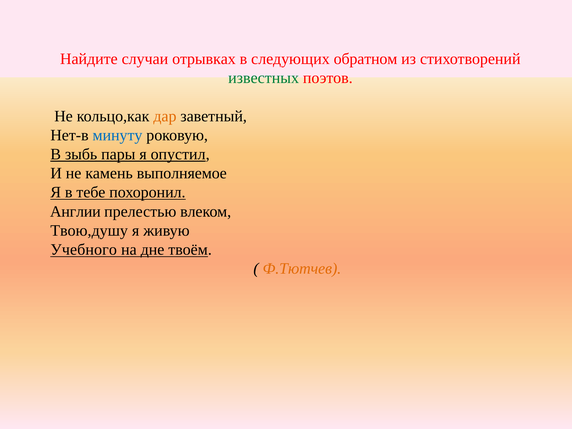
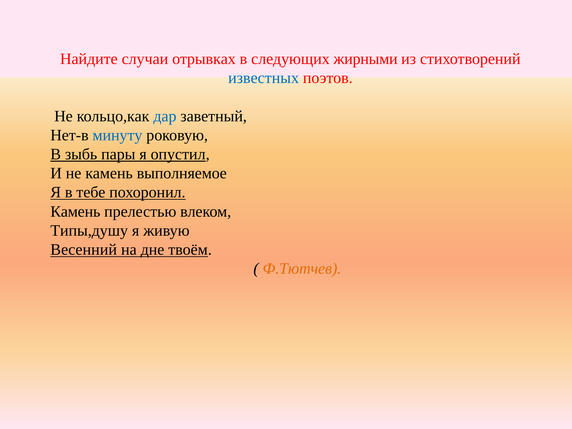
обратном: обратном -> жирными (366, 59)
известных colour: green -> blue (264, 78)
дар colour: orange -> blue (165, 116)
Англии: Англии -> Камень (75, 211)
Твою,душу: Твою,душу -> Типы,душу (89, 231)
Учебного: Учебного -> Весенний (84, 250)
